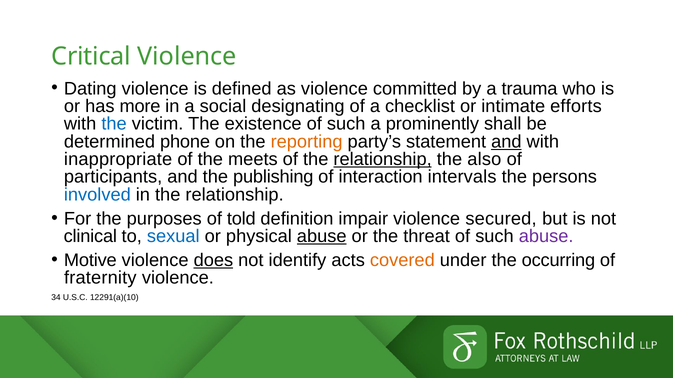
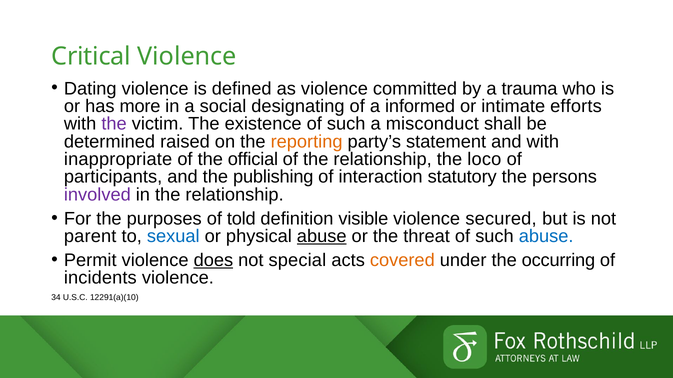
checklist: checklist -> informed (420, 106)
the colour: blue -> purple (114, 124)
prominently: prominently -> misconduct (432, 124)
phone: phone -> raised (185, 142)
and underline: present -> none (506, 142)
meets: meets -> official (253, 159)
relationship underline: present -> none (383, 159)
also: also -> loco (484, 159)
intervals: intervals -> statutory (462, 177)
involved colour: blue -> purple (97, 195)
impair: impair -> visible (363, 219)
clinical: clinical -> parent (90, 237)
abuse colour: purple -> blue (546, 237)
Motive: Motive -> Permit (90, 261)
identify: identify -> special (297, 261)
fraternity: fraternity -> incidents (100, 278)
